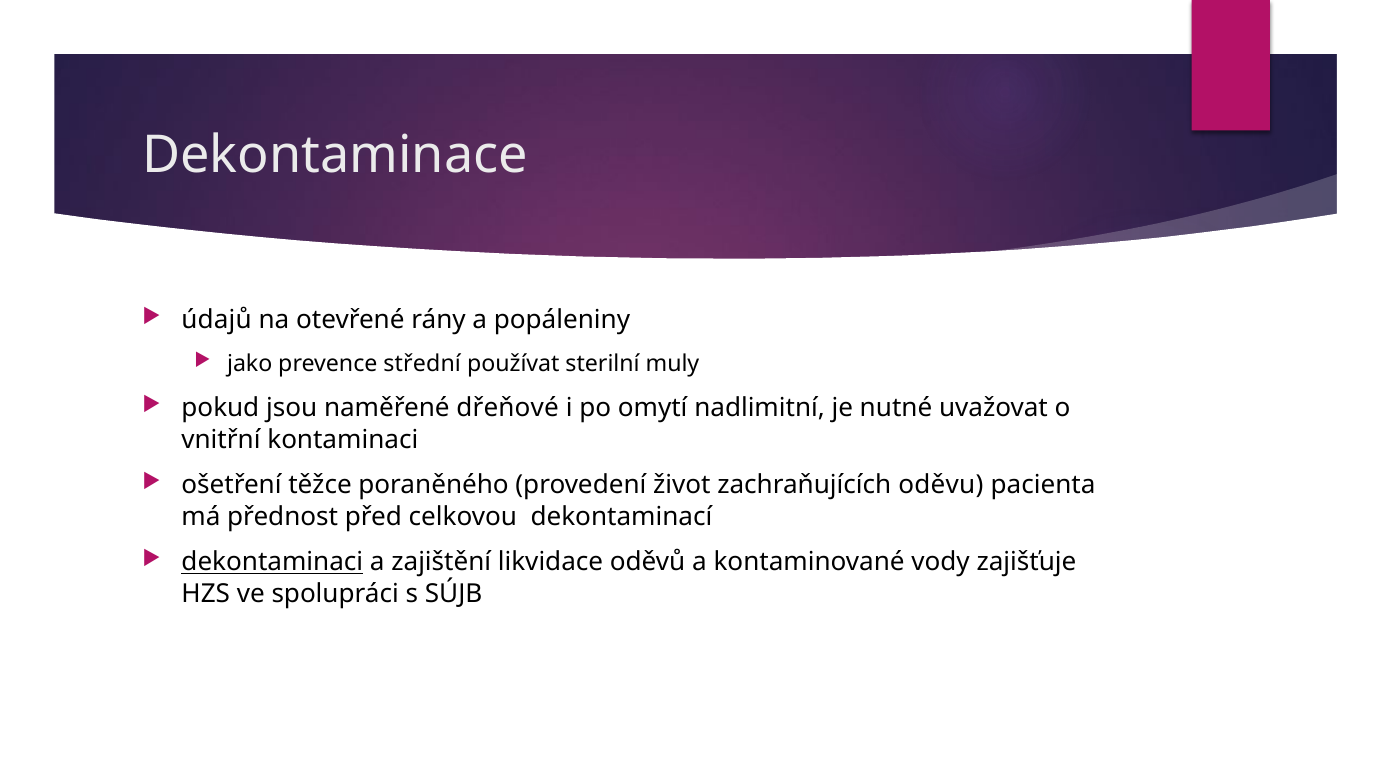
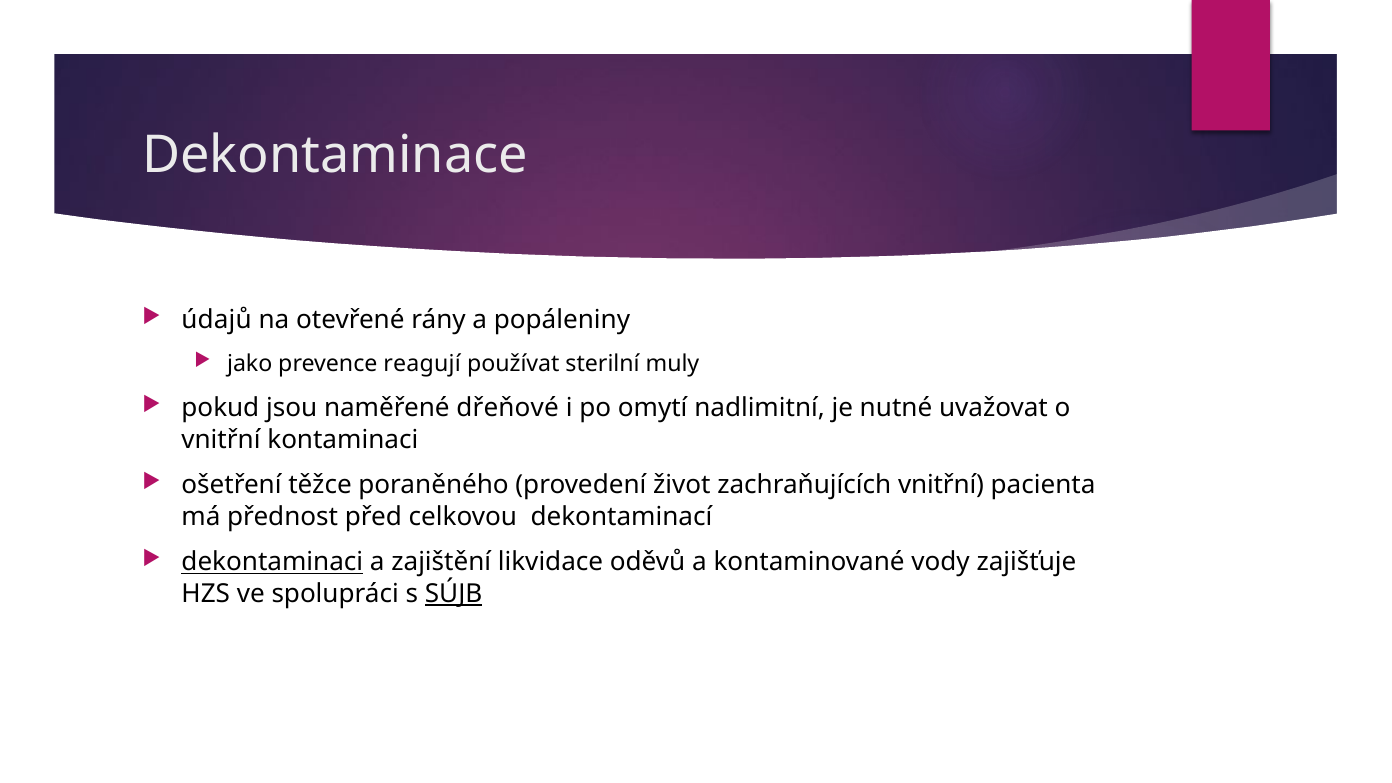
střední: střední -> reagují (422, 364)
zachraňujících oděvu: oděvu -> vnitřní (941, 485)
SÚJB underline: none -> present (454, 594)
